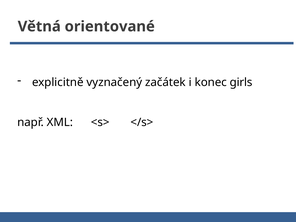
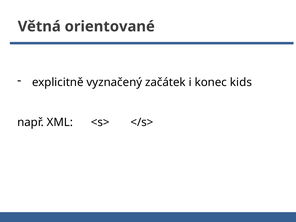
girls: girls -> kids (241, 82)
